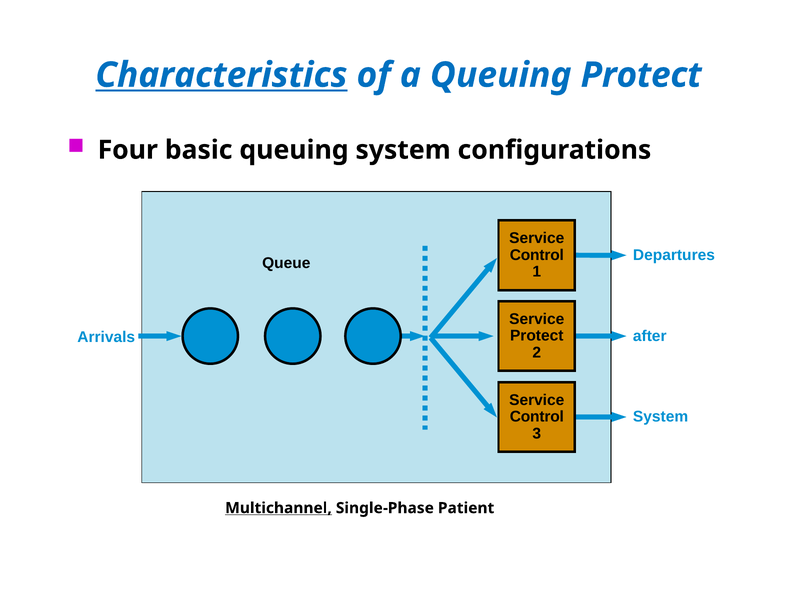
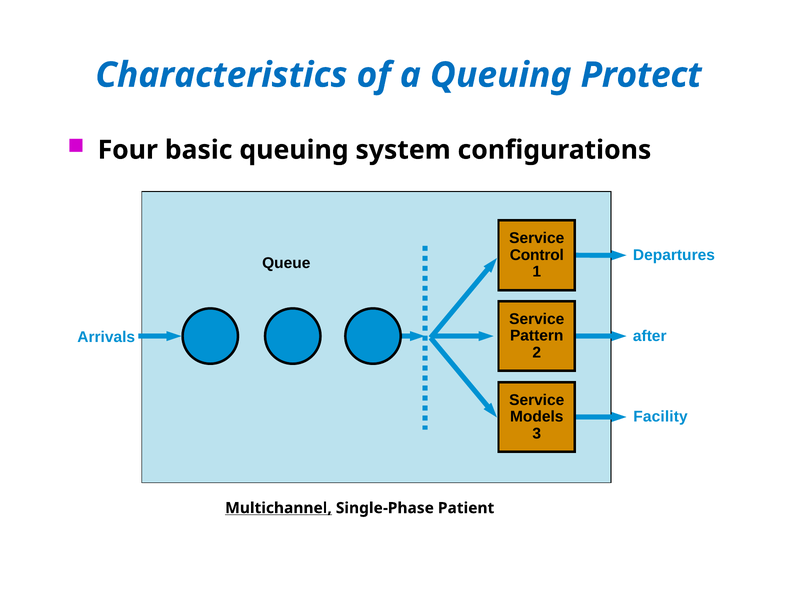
Characteristics underline: present -> none (221, 75)
Protect: Protect -> Pattern (537, 336)
Control: Control -> Models (537, 417)
System: System -> Facility (661, 417)
